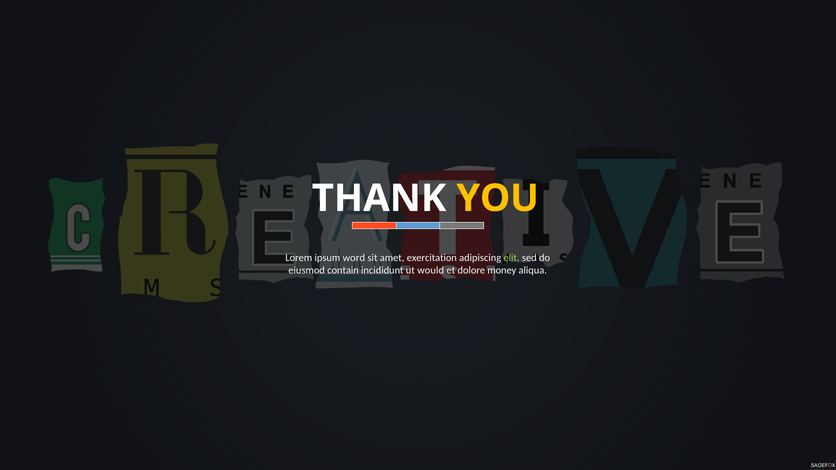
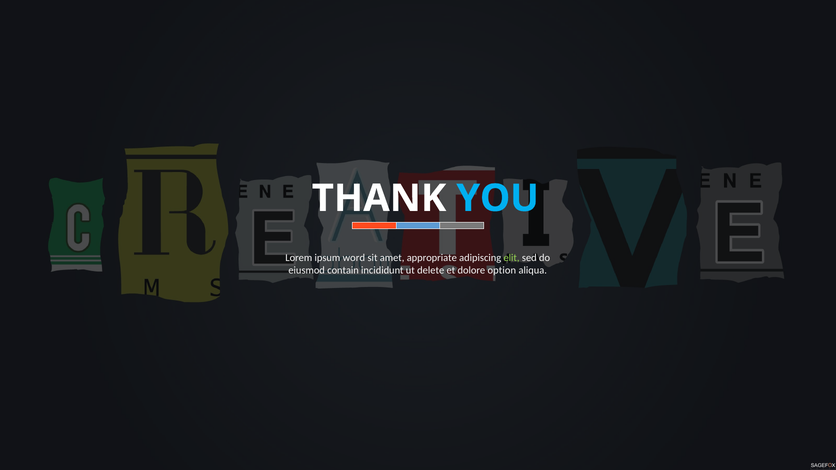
YOU colour: yellow -> light blue (498, 198)
exercitation: exercitation -> appropriate (432, 258)
would: would -> delete (431, 271)
money: money -> option (502, 271)
